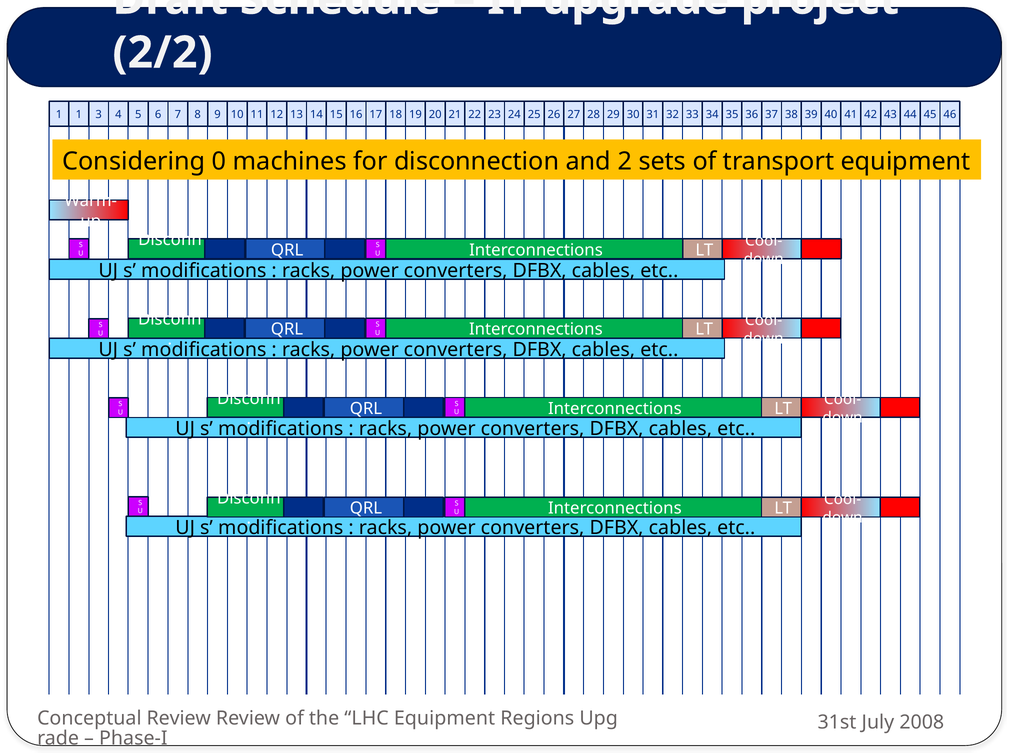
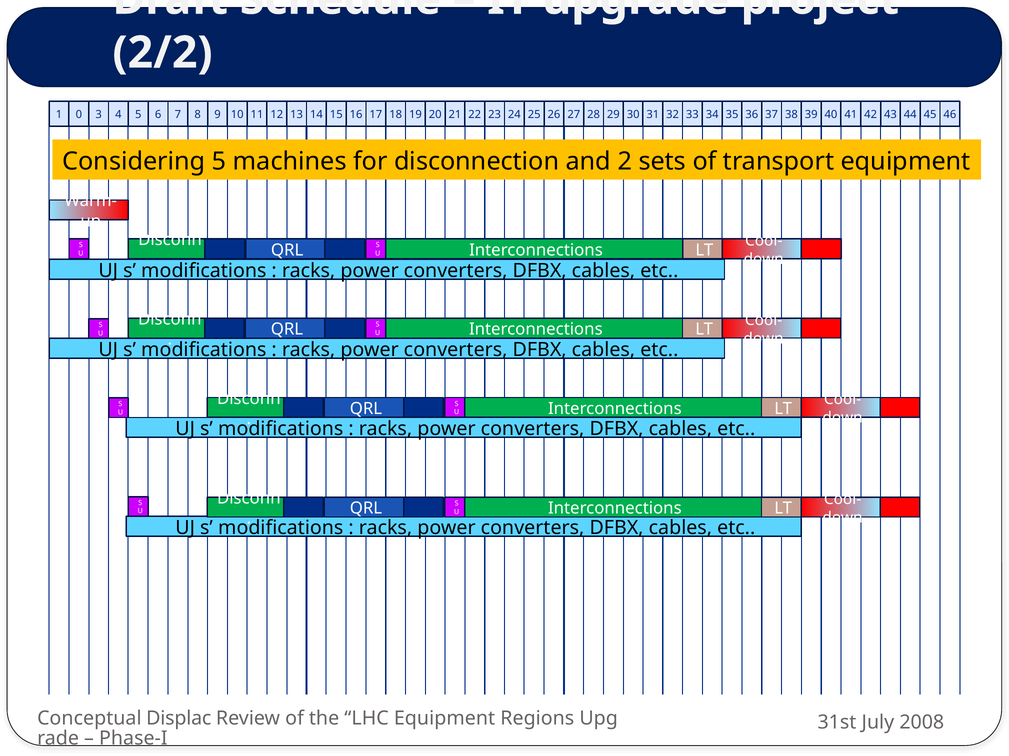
1: 1 -> 0 (79, 115)
Considering 0: 0 -> 5 (219, 161)
Conceptual Review: Review -> Displac (179, 719)
